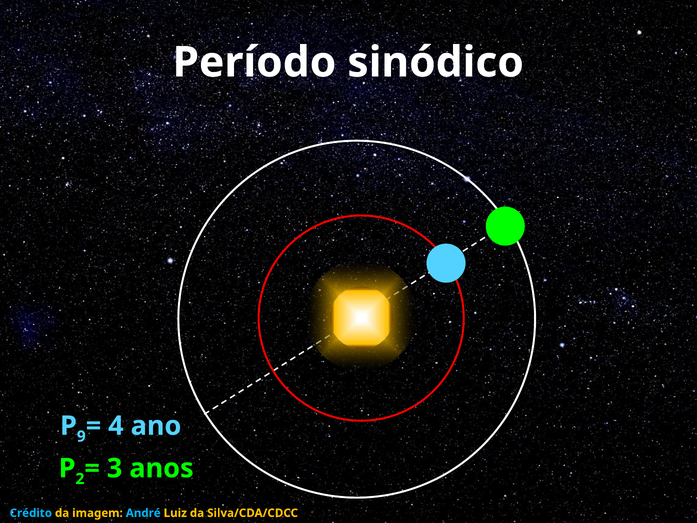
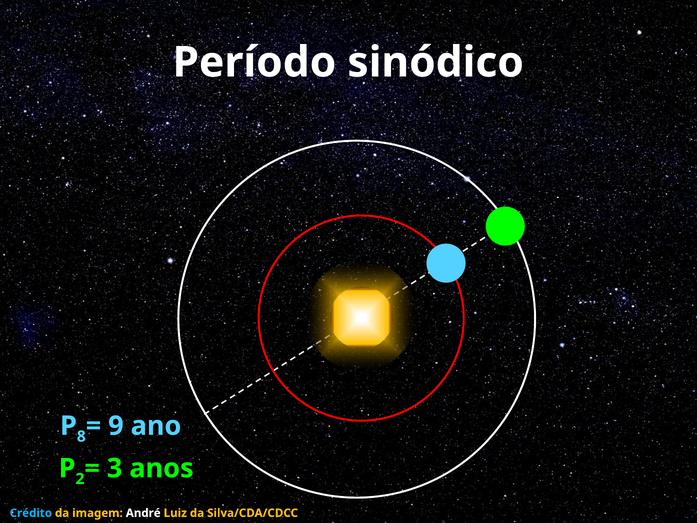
9: 9 -> 8 (81, 436)
4: 4 -> 9 (116, 426)
André colour: light blue -> white (143, 513)
